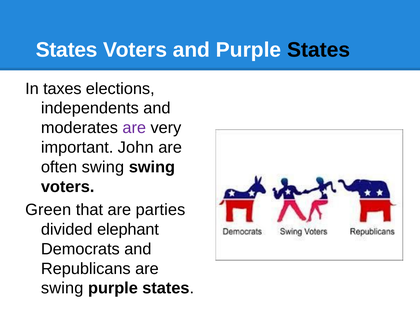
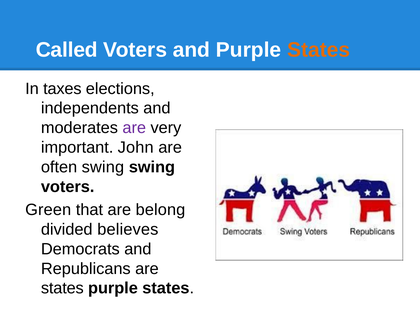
States: States -> Called (67, 50)
States colour: black -> orange (319, 50)
parties: parties -> belong (160, 210)
elephant: elephant -> believes (128, 229)
swing: swing -> states (62, 288)
